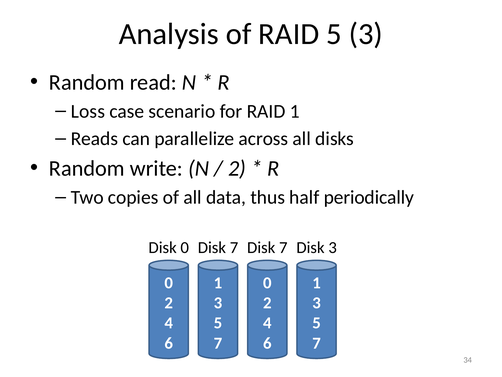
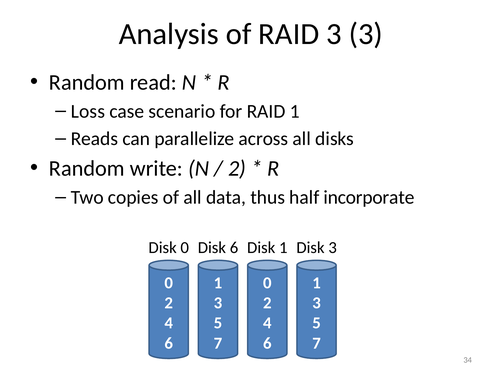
RAID 5: 5 -> 3 (334, 34)
periodically: periodically -> incorporate (369, 197)
7: 7 -> 6 (234, 247)
7: 7 -> 1 (283, 247)
